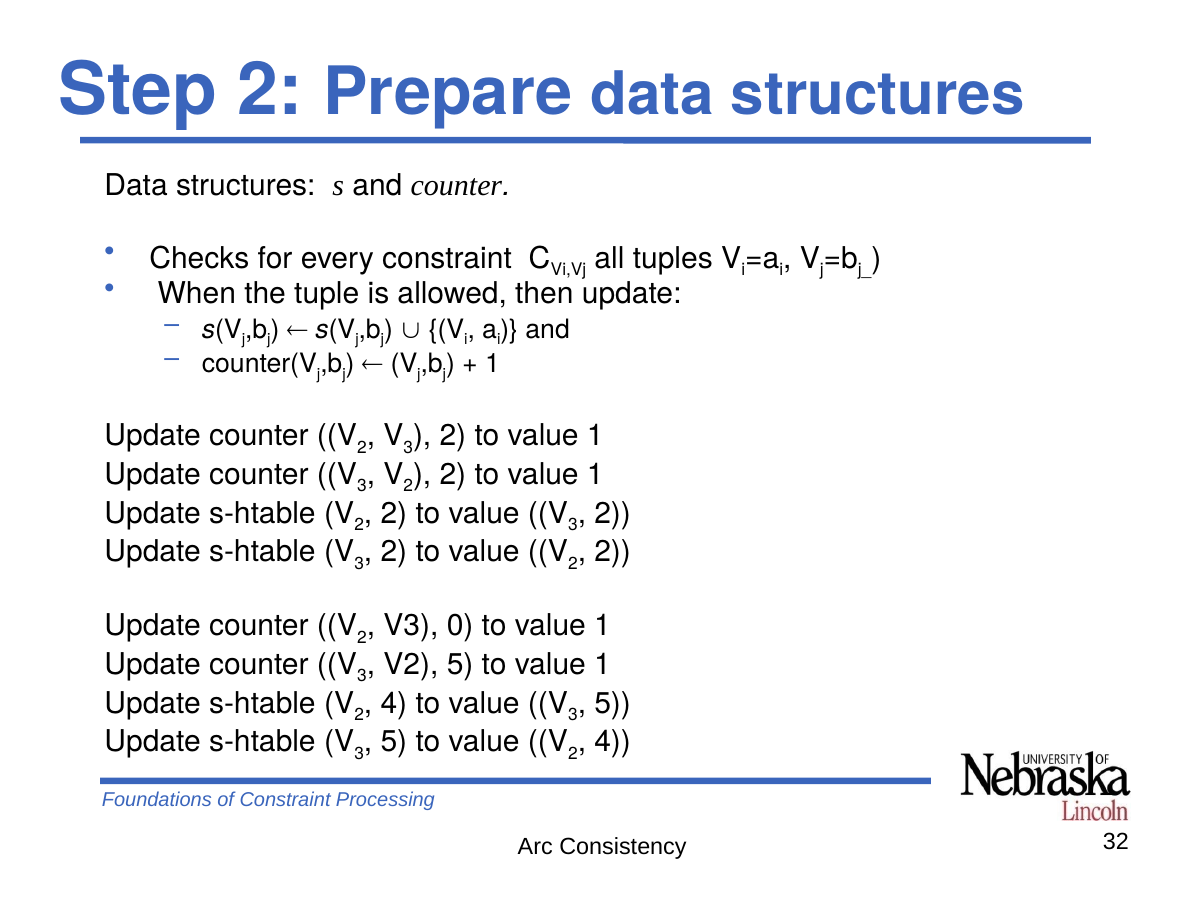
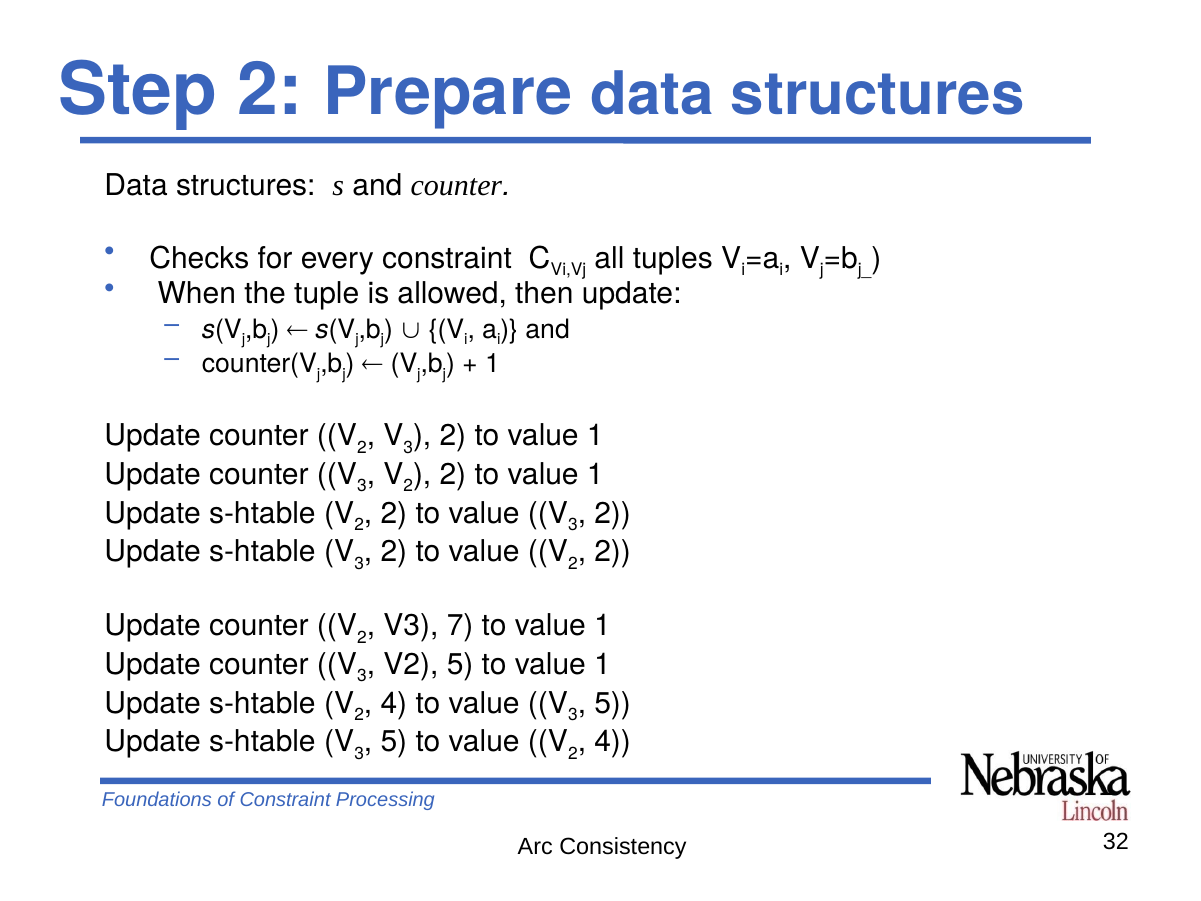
0: 0 -> 7 (460, 625)
